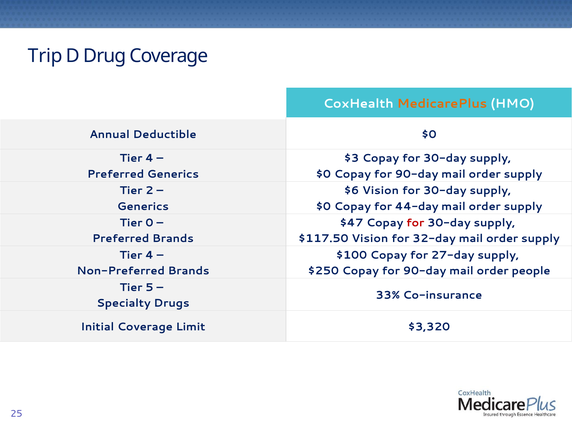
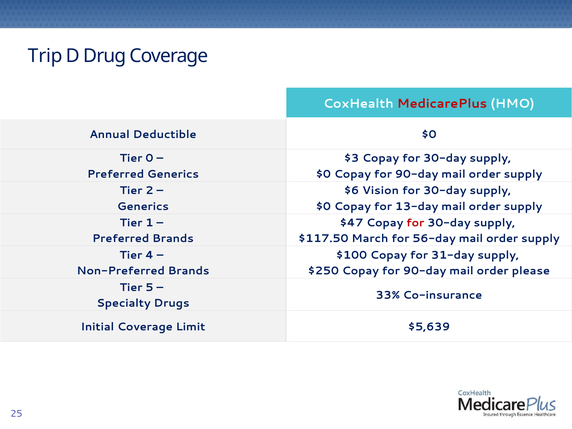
MedicarePlus colour: orange -> red (442, 104)
4: 4 -> 0 (149, 158)
44-day: 44-day -> 13-day (417, 206)
0: 0 -> 1 (149, 223)
$117.50 Vision: Vision -> March (370, 239)
32-day: 32-day -> 56-day (434, 239)
27-day: 27-day -> 31-day (453, 255)
people: people -> please (531, 271)
$3,320: $3,320 -> $5,639 (429, 327)
